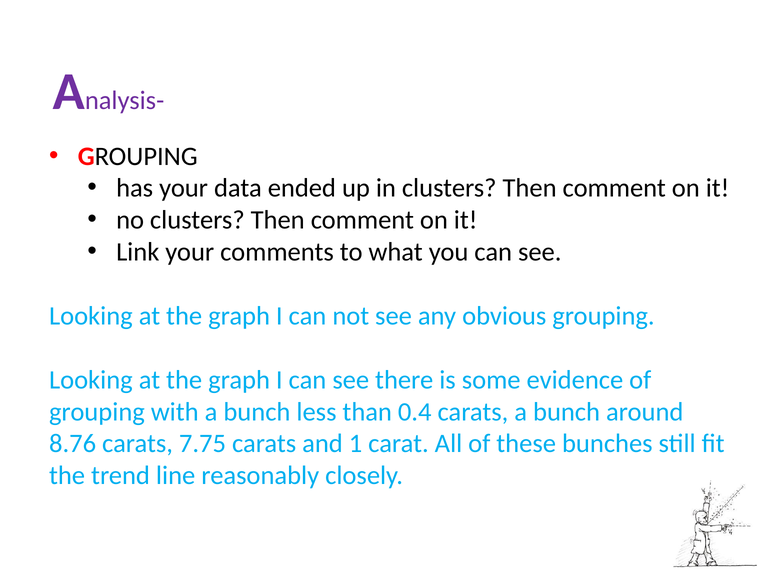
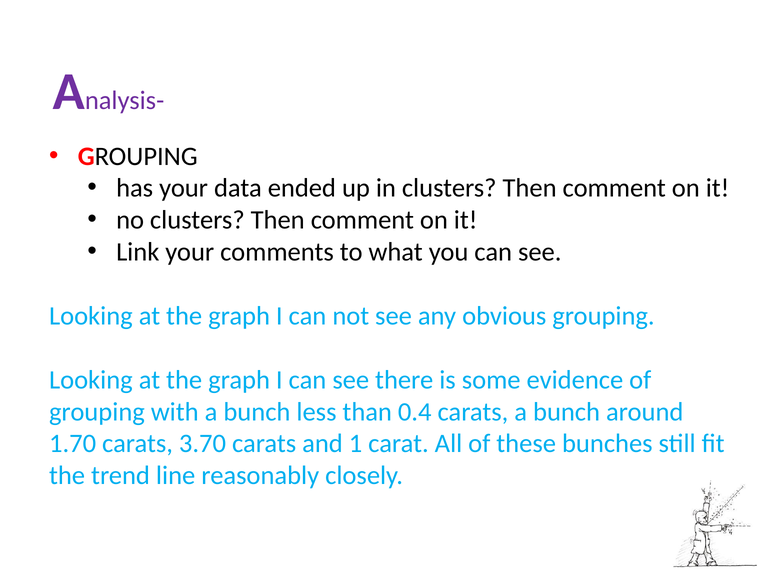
8.76: 8.76 -> 1.70 (73, 443)
7.75: 7.75 -> 3.70 (202, 443)
